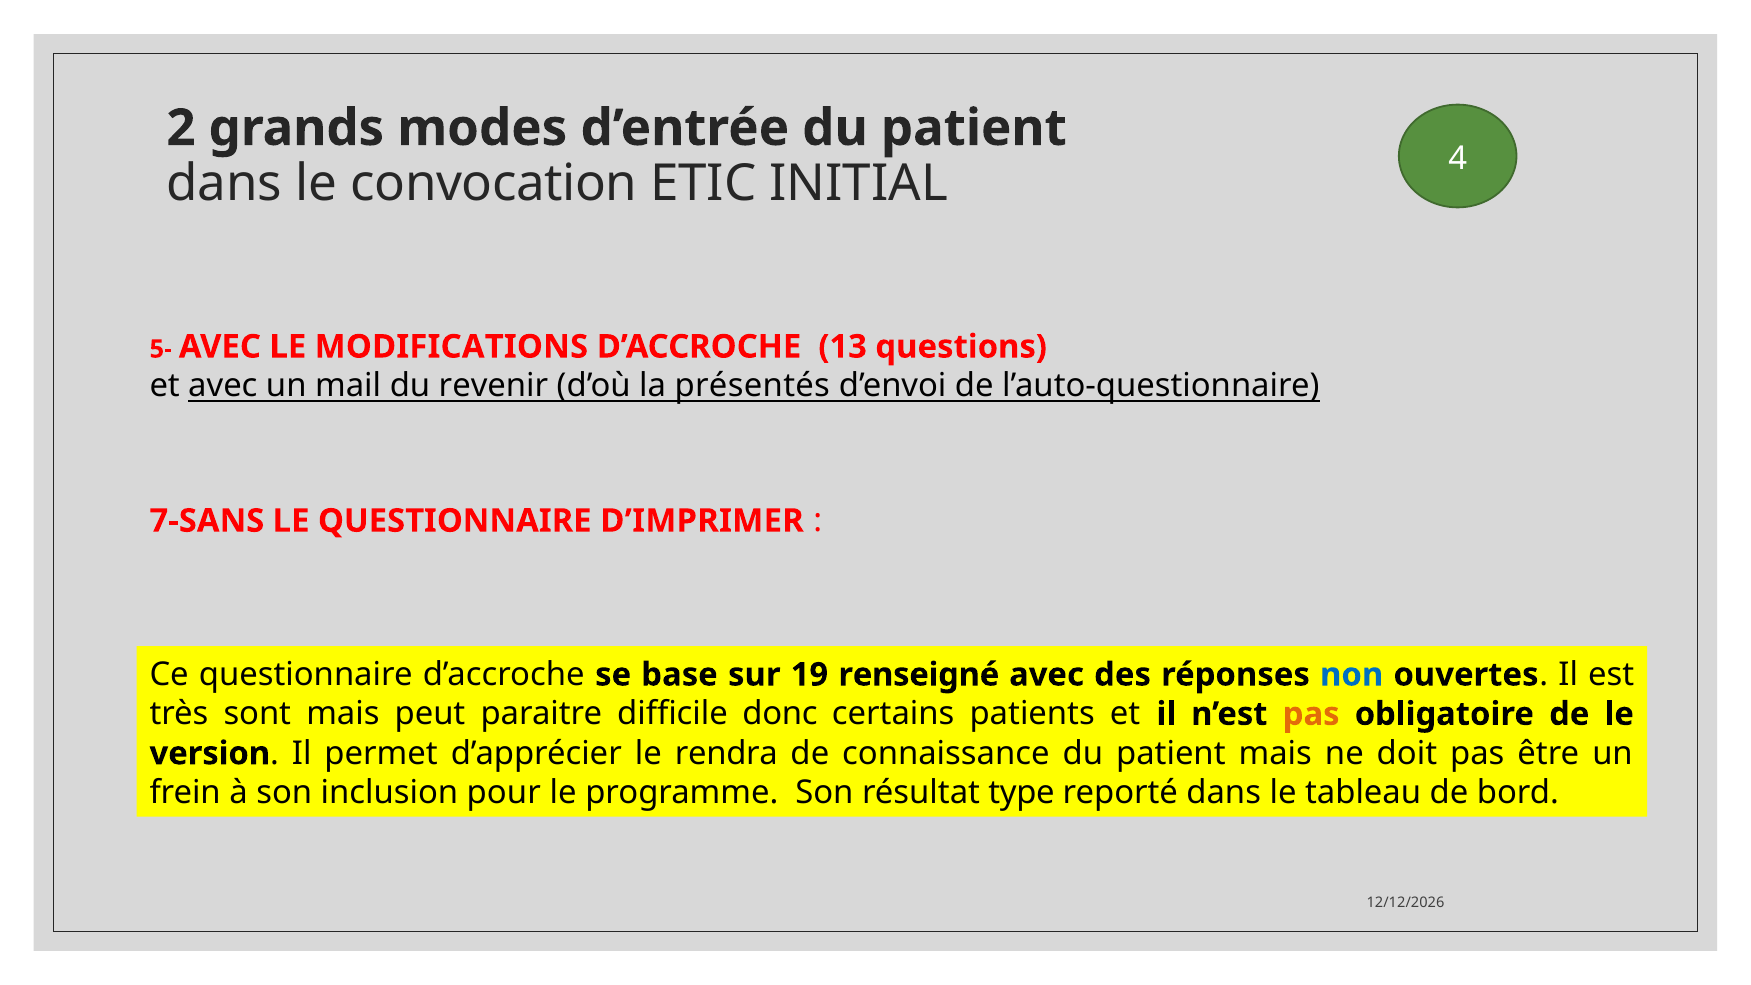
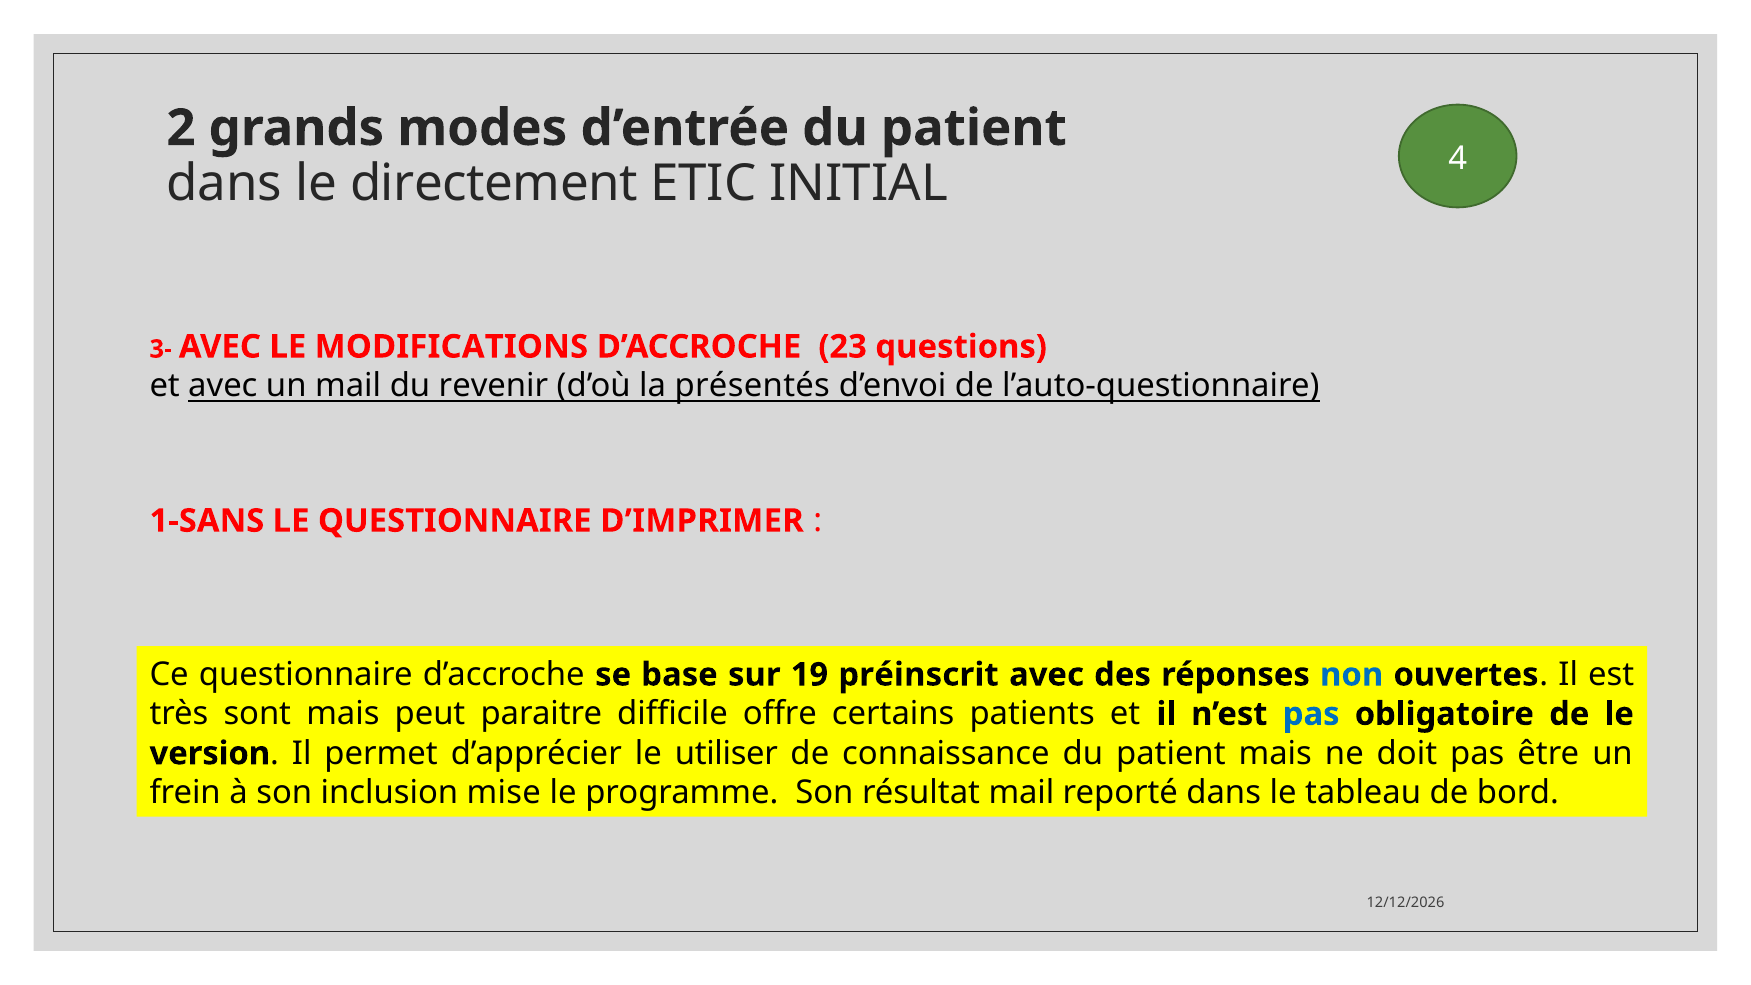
convocation: convocation -> directement (494, 183)
5-: 5- -> 3- (161, 349)
13: 13 -> 23 (843, 347)
7-SANS: 7-SANS -> 1-SANS (207, 521)
renseigné: renseigné -> préinscrit (919, 675)
donc: donc -> offre (780, 714)
pas colour: orange -> blue (1311, 714)
rendra: rendra -> utiliser (726, 753)
pour: pour -> mise (504, 793)
résultat type: type -> mail (1021, 793)
